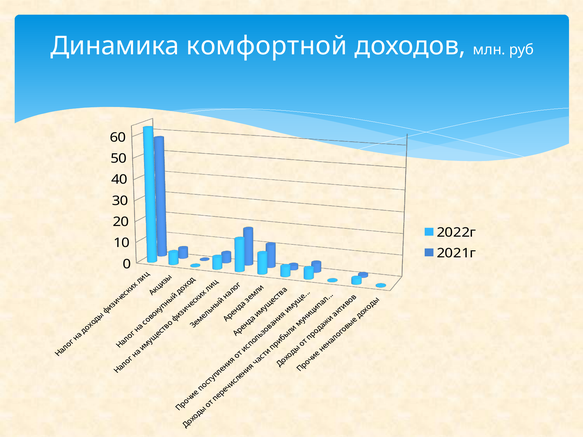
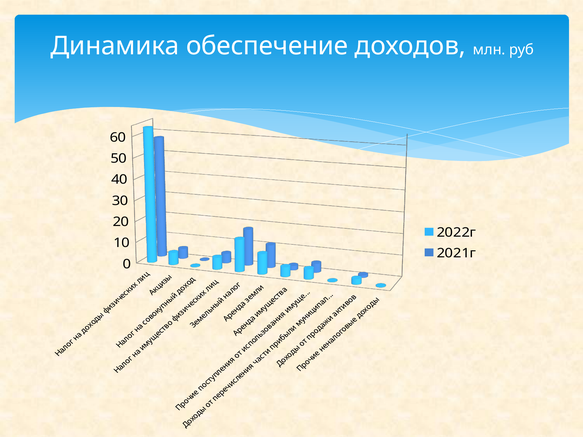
комфортной: комфортной -> обеспечение (267, 46)
